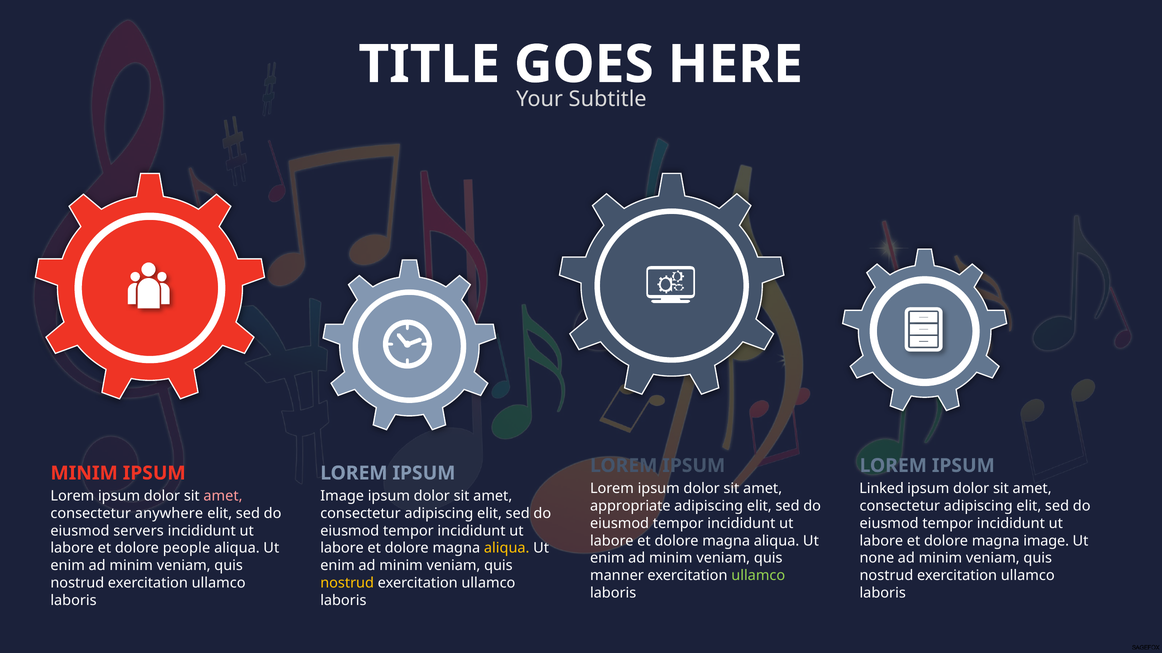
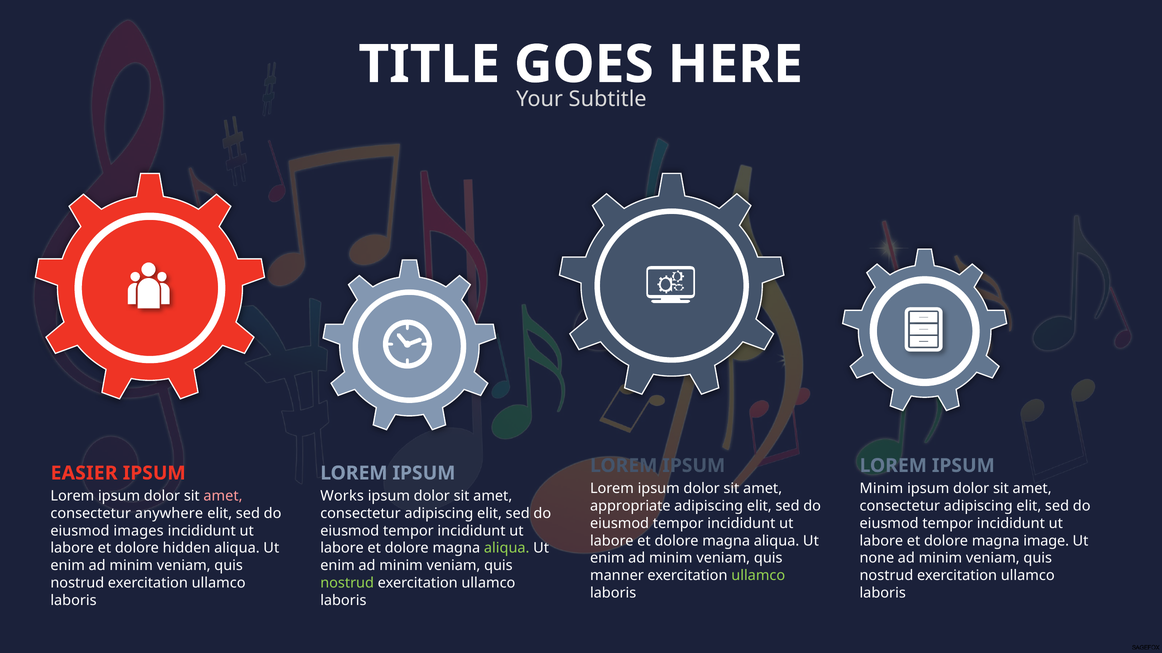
MINIM: MINIM -> EASIER (84, 474)
Linked: Linked -> Minim (881, 489)
Image: Image -> Works (342, 496)
servers: servers -> images (139, 531)
people: people -> hidden (187, 549)
aliqua colour: yellow -> light green (507, 549)
nostrud colour: yellow -> light green (347, 584)
